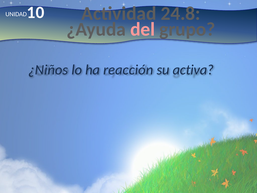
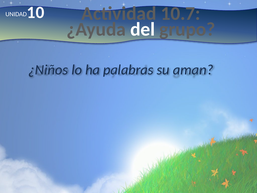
24.8: 24.8 -> 10.7 (181, 14)
del colour: pink -> white (143, 29)
reacción: reacción -> palabras (128, 70)
activa: activa -> aman (193, 70)
